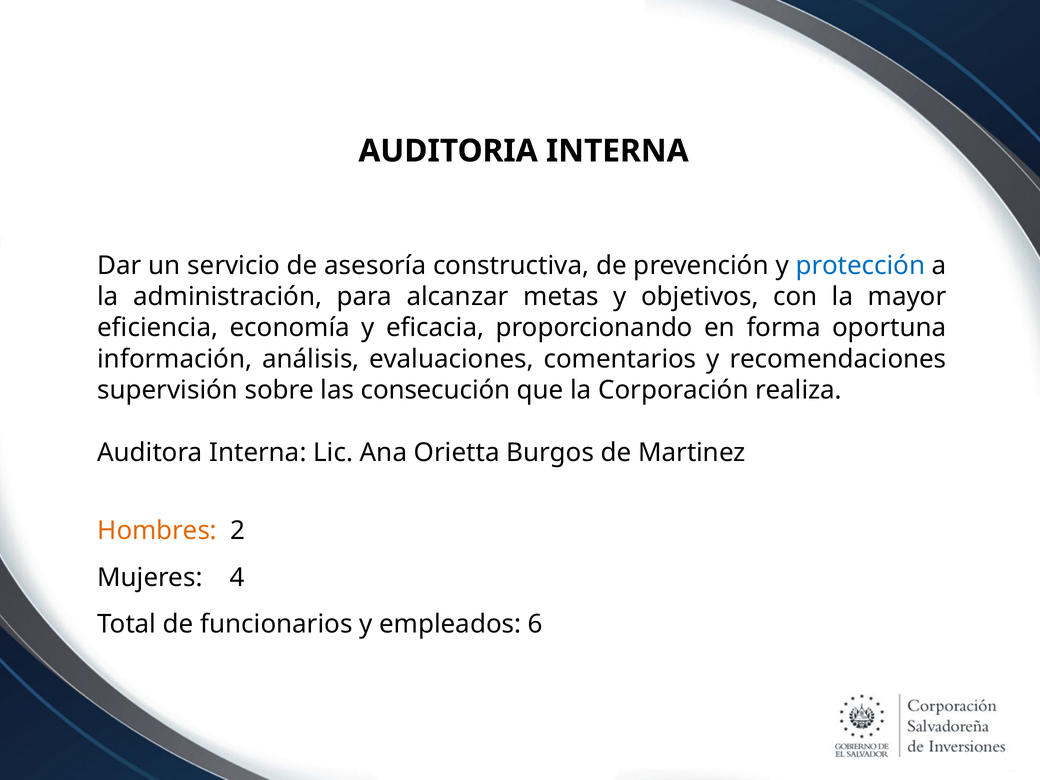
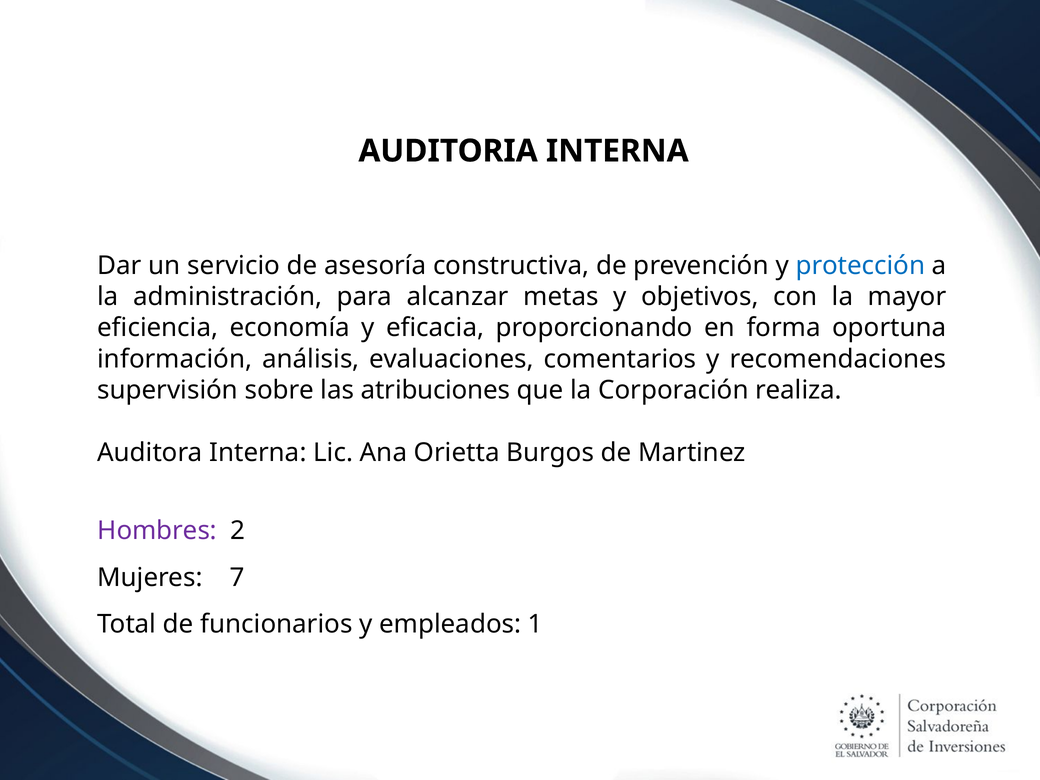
consecución: consecución -> atribuciones (436, 390)
Hombres colour: orange -> purple (157, 531)
4: 4 -> 7 (237, 578)
6: 6 -> 1 (535, 624)
